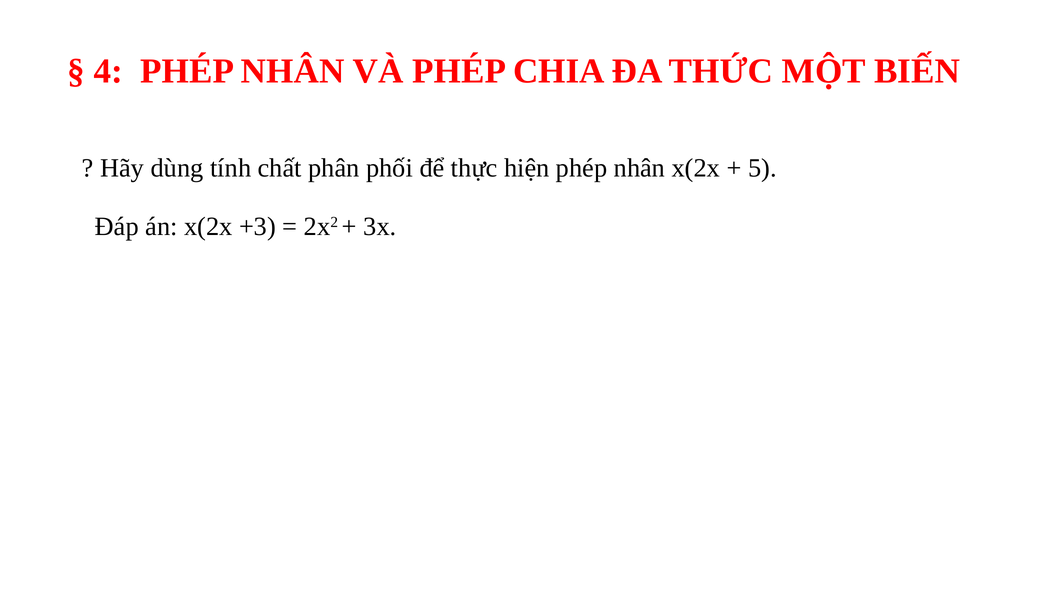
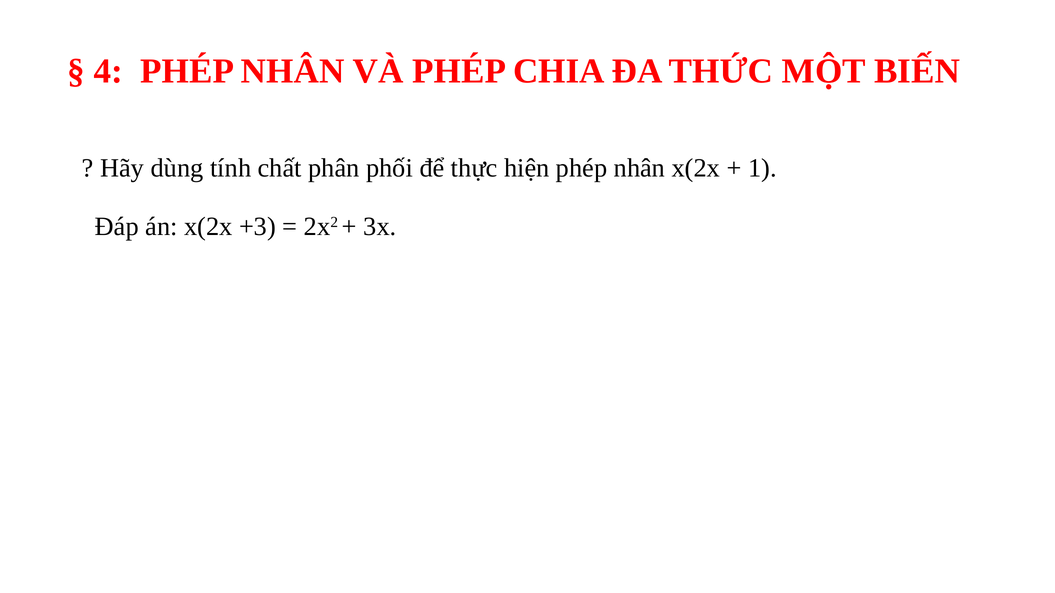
5: 5 -> 1 (762, 168)
